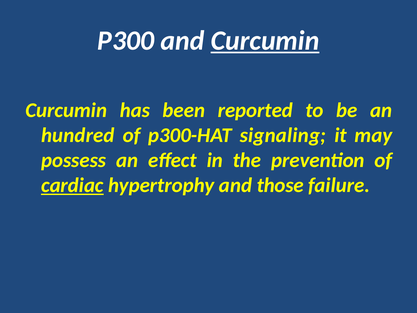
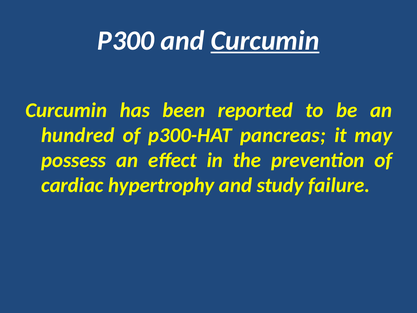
signaling: signaling -> pancreas (283, 135)
cardiac underline: present -> none (72, 185)
those: those -> study (280, 185)
